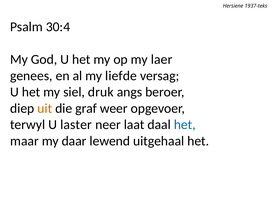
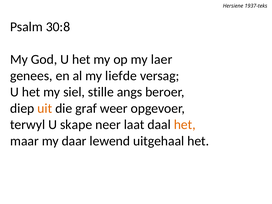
30:4: 30:4 -> 30:8 (58, 27)
druk: druk -> stille (101, 92)
laster: laster -> skape (76, 125)
het colour: blue -> orange (185, 125)
